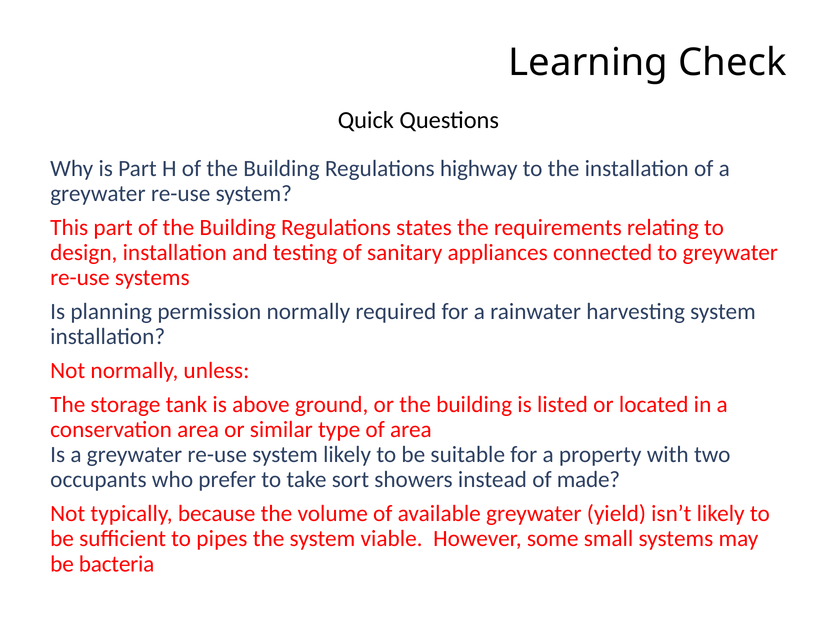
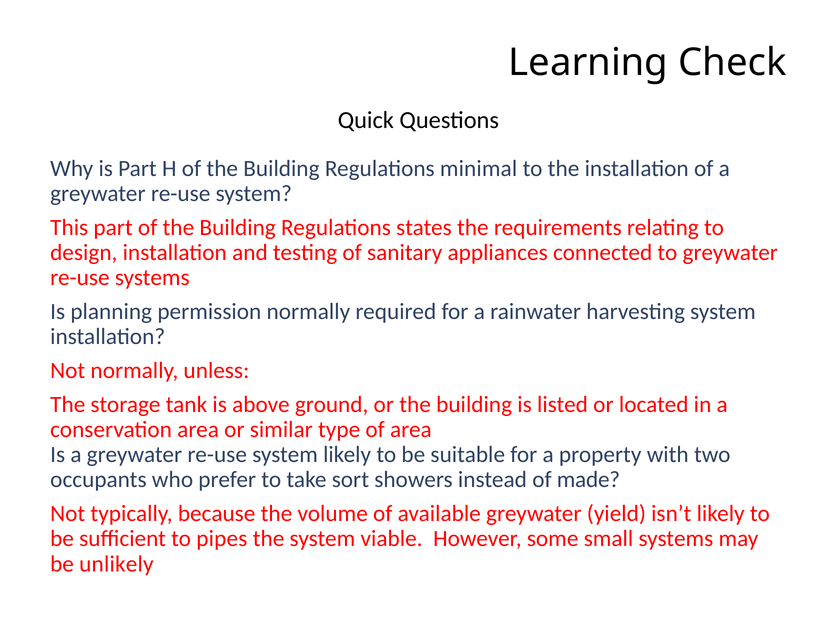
highway: highway -> minimal (479, 168)
bacteria: bacteria -> unlikely (116, 564)
